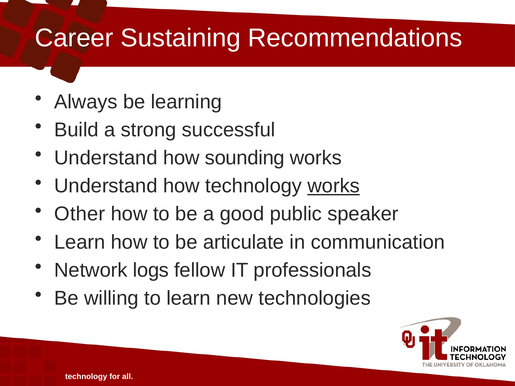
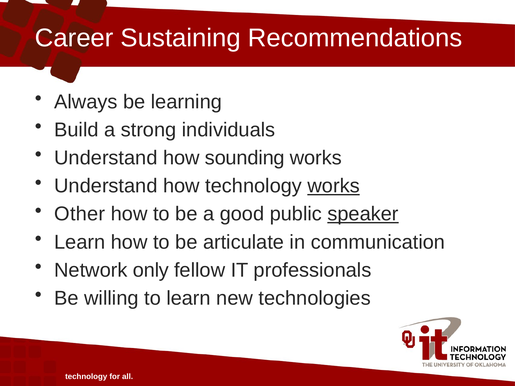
successful: successful -> individuals (229, 130)
speaker underline: none -> present (363, 214)
logs: logs -> only (151, 270)
